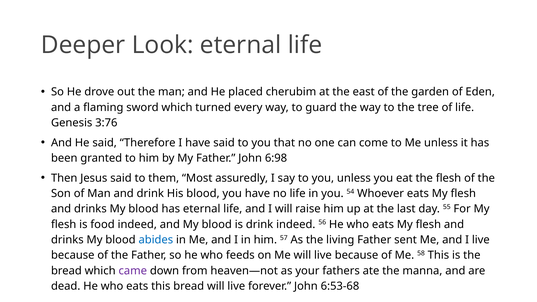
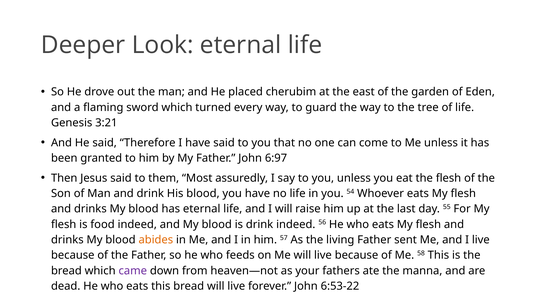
3:76: 3:76 -> 3:21 (106, 123)
6:98: 6:98 -> 6:97 (276, 158)
abides colour: blue -> orange (156, 240)
6:53-68: 6:53-68 -> 6:53-22 (340, 286)
